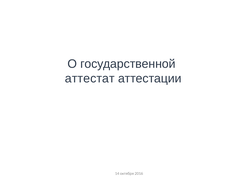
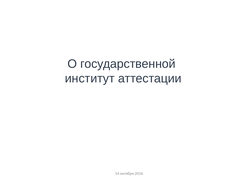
аттестат: аттестат -> институт (90, 78)
